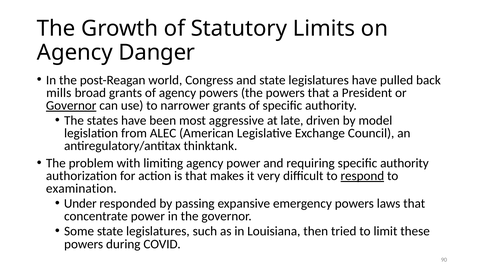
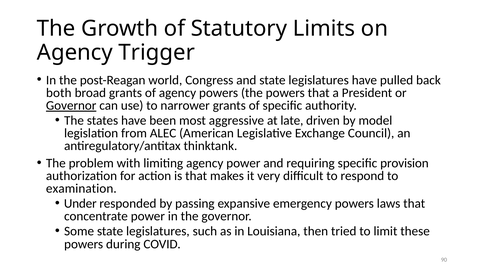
Danger: Danger -> Trigger (157, 53)
mills: mills -> both (59, 93)
requiring specific authority: authority -> provision (404, 163)
respond underline: present -> none (362, 176)
